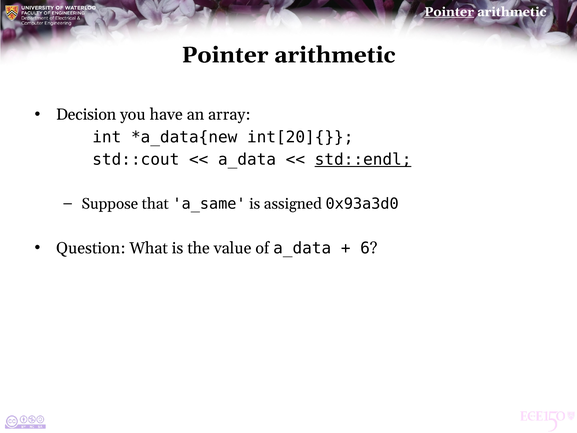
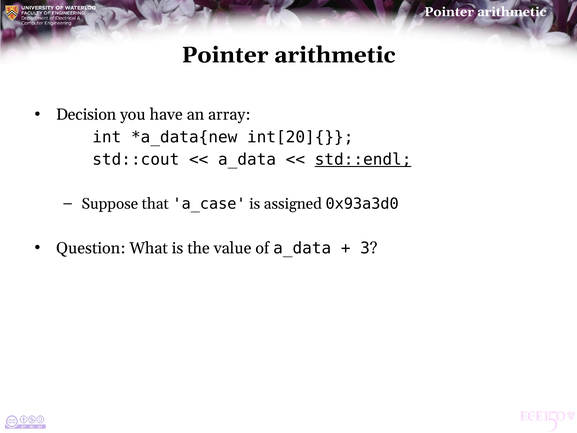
Pointer underline: present -> none (449, 12)
a_same: a_same -> a_case (209, 204)
6: 6 -> 3 (365, 248)
